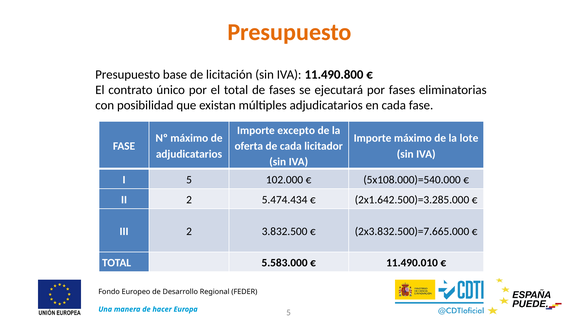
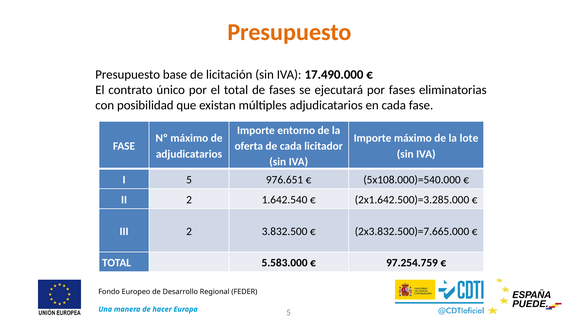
11.490.800: 11.490.800 -> 17.490.000 (334, 74)
excepto: excepto -> entorno (296, 130)
102.000: 102.000 -> 976.651 (285, 180)
5.474.434: 5.474.434 -> 1.642.540 (285, 200)
11.490.010: 11.490.010 -> 97.254.759 (412, 263)
